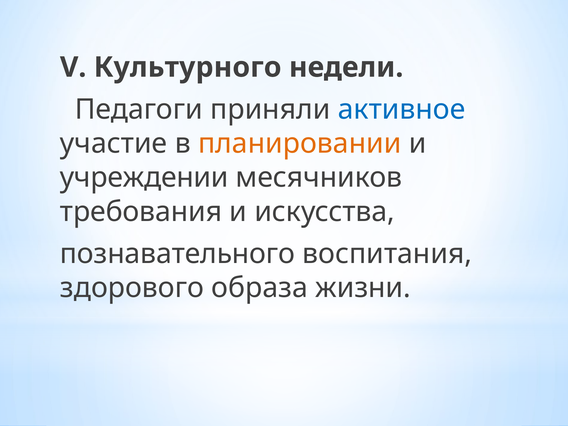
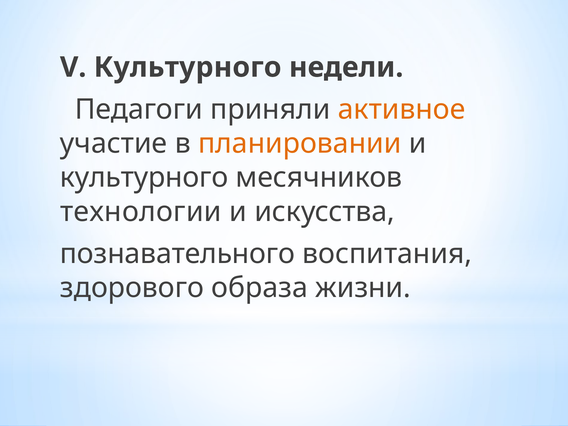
активное colour: blue -> orange (402, 109)
учреждении: учреждении -> культурного (144, 178)
требования: требования -> технологии (141, 212)
